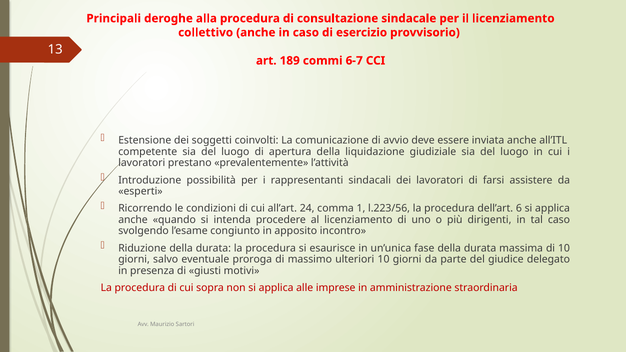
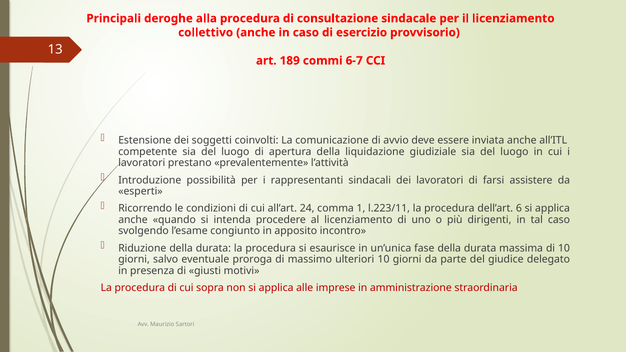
l.223/56: l.223/56 -> l.223/11 (389, 209)
